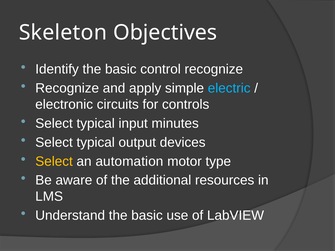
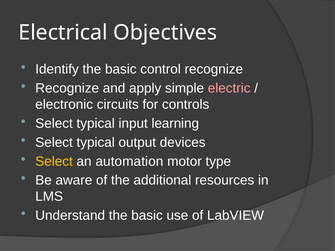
Skeleton: Skeleton -> Electrical (63, 32)
electric colour: light blue -> pink (229, 88)
minutes: minutes -> learning (175, 123)
